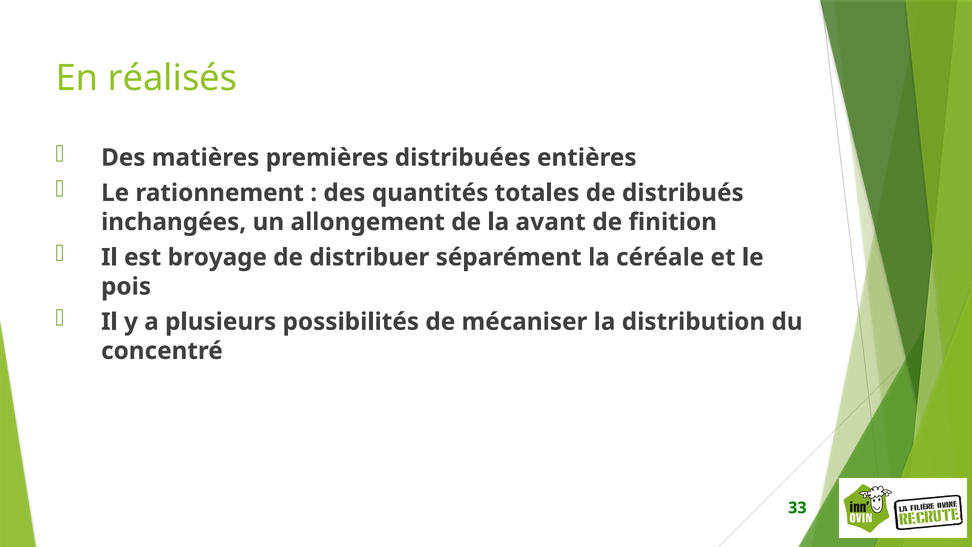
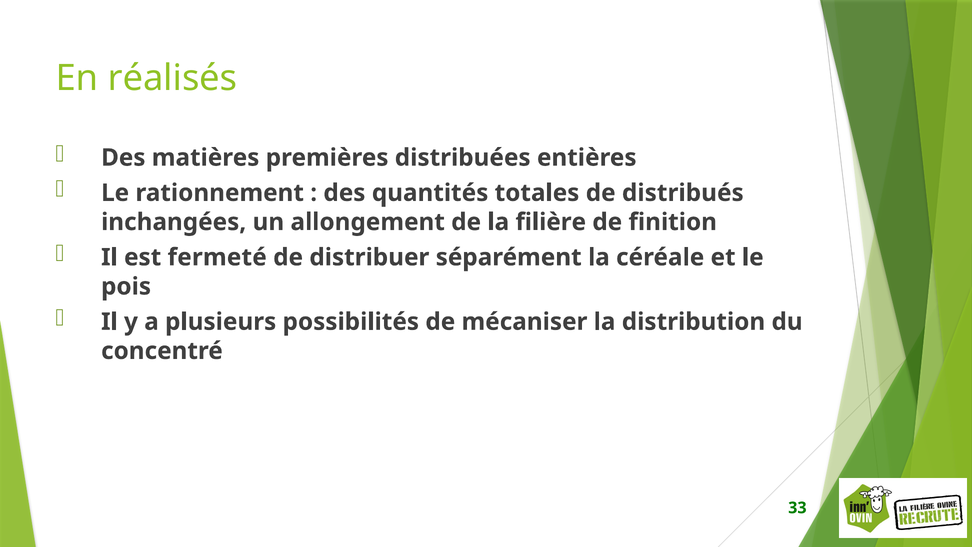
avant: avant -> filière (551, 222)
broyage: broyage -> fermeté (217, 257)
